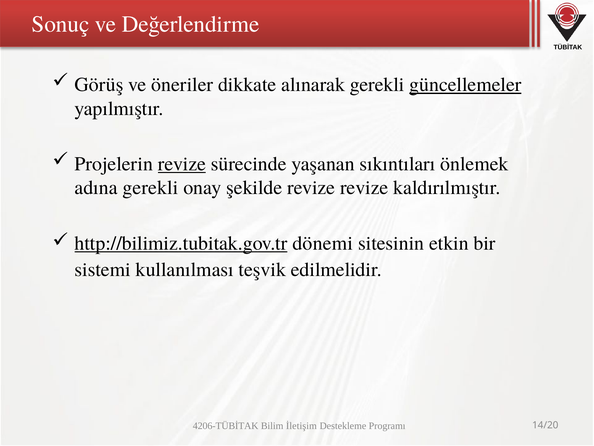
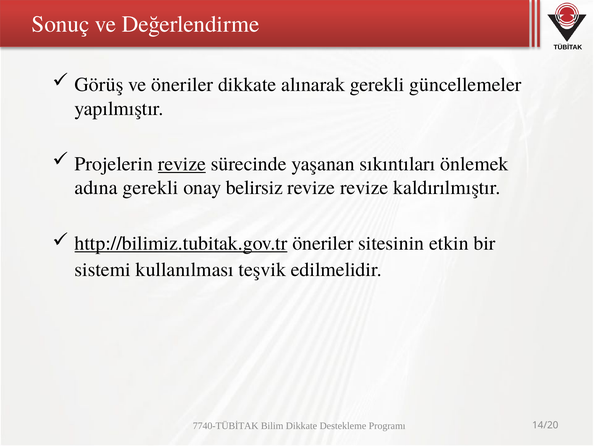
güncellemeler underline: present -> none (465, 85)
şekilde: şekilde -> belirsiz (254, 188)
http://bilimiz.tubitak.gov.tr dönemi: dönemi -> öneriler (323, 243)
4206-TÜBİTAK: 4206-TÜBİTAK -> 7740-TÜBİTAK (226, 425)
Bilim İletişim: İletişim -> Dikkate (301, 425)
